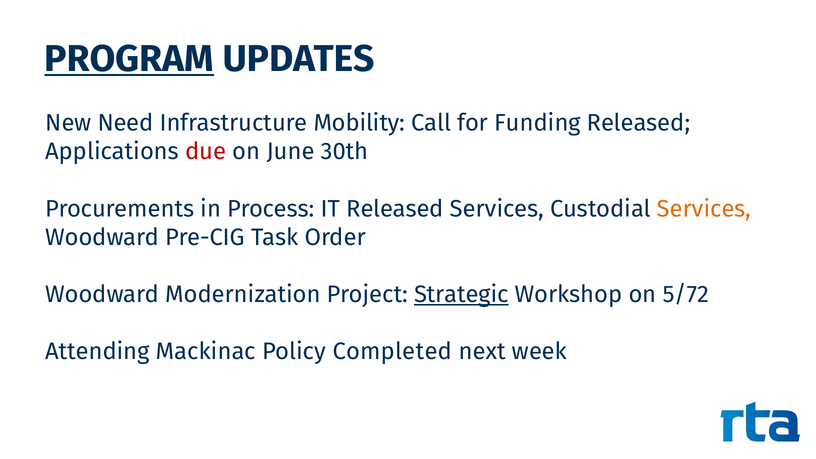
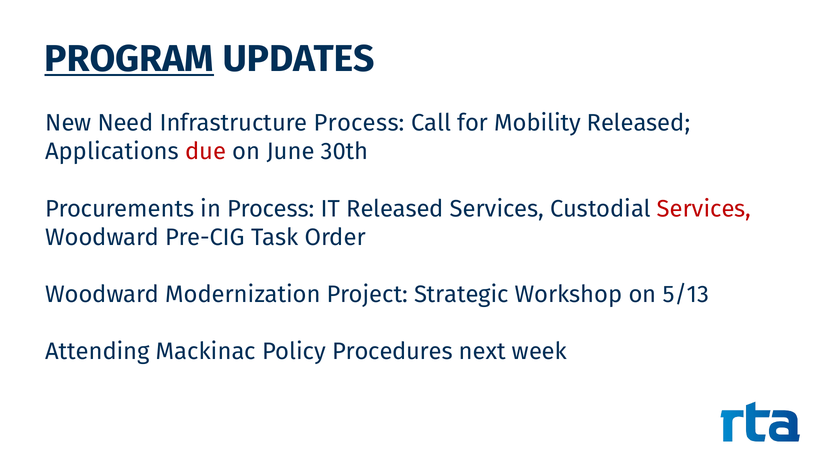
Infrastructure Mobility: Mobility -> Process (359, 123)
Funding: Funding -> Mobility (538, 123)
Services colour: orange -> red (704, 209)
Strategic underline: present -> none (461, 294)
5/72: 5/72 -> 5/13 (686, 294)
Completed: Completed -> Procedures (392, 352)
